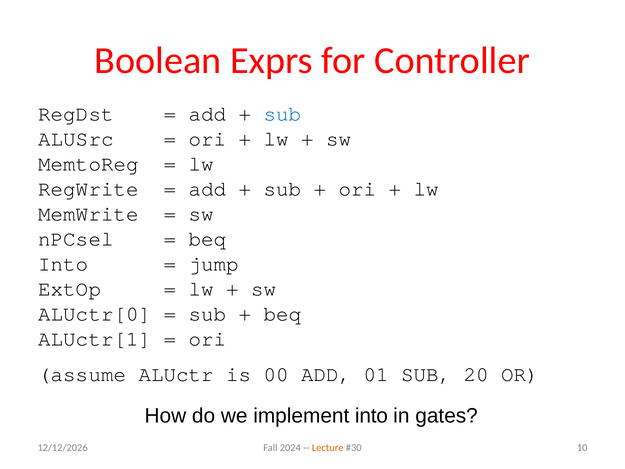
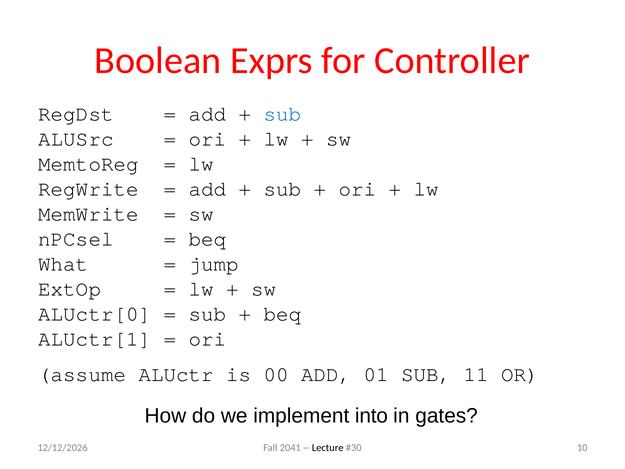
Into: Into -> What (63, 264)
20: 20 -> 11 (476, 374)
2024: 2024 -> 2041 (290, 448)
Lecture colour: orange -> black (328, 448)
